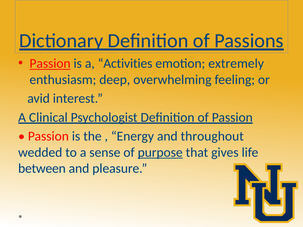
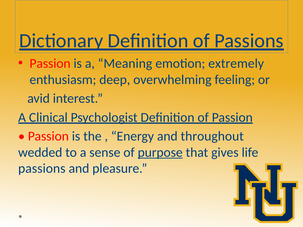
Passion underline: present -> none (50, 64)
Activities: Activities -> Meaning (125, 64)
between: between -> passions (42, 169)
